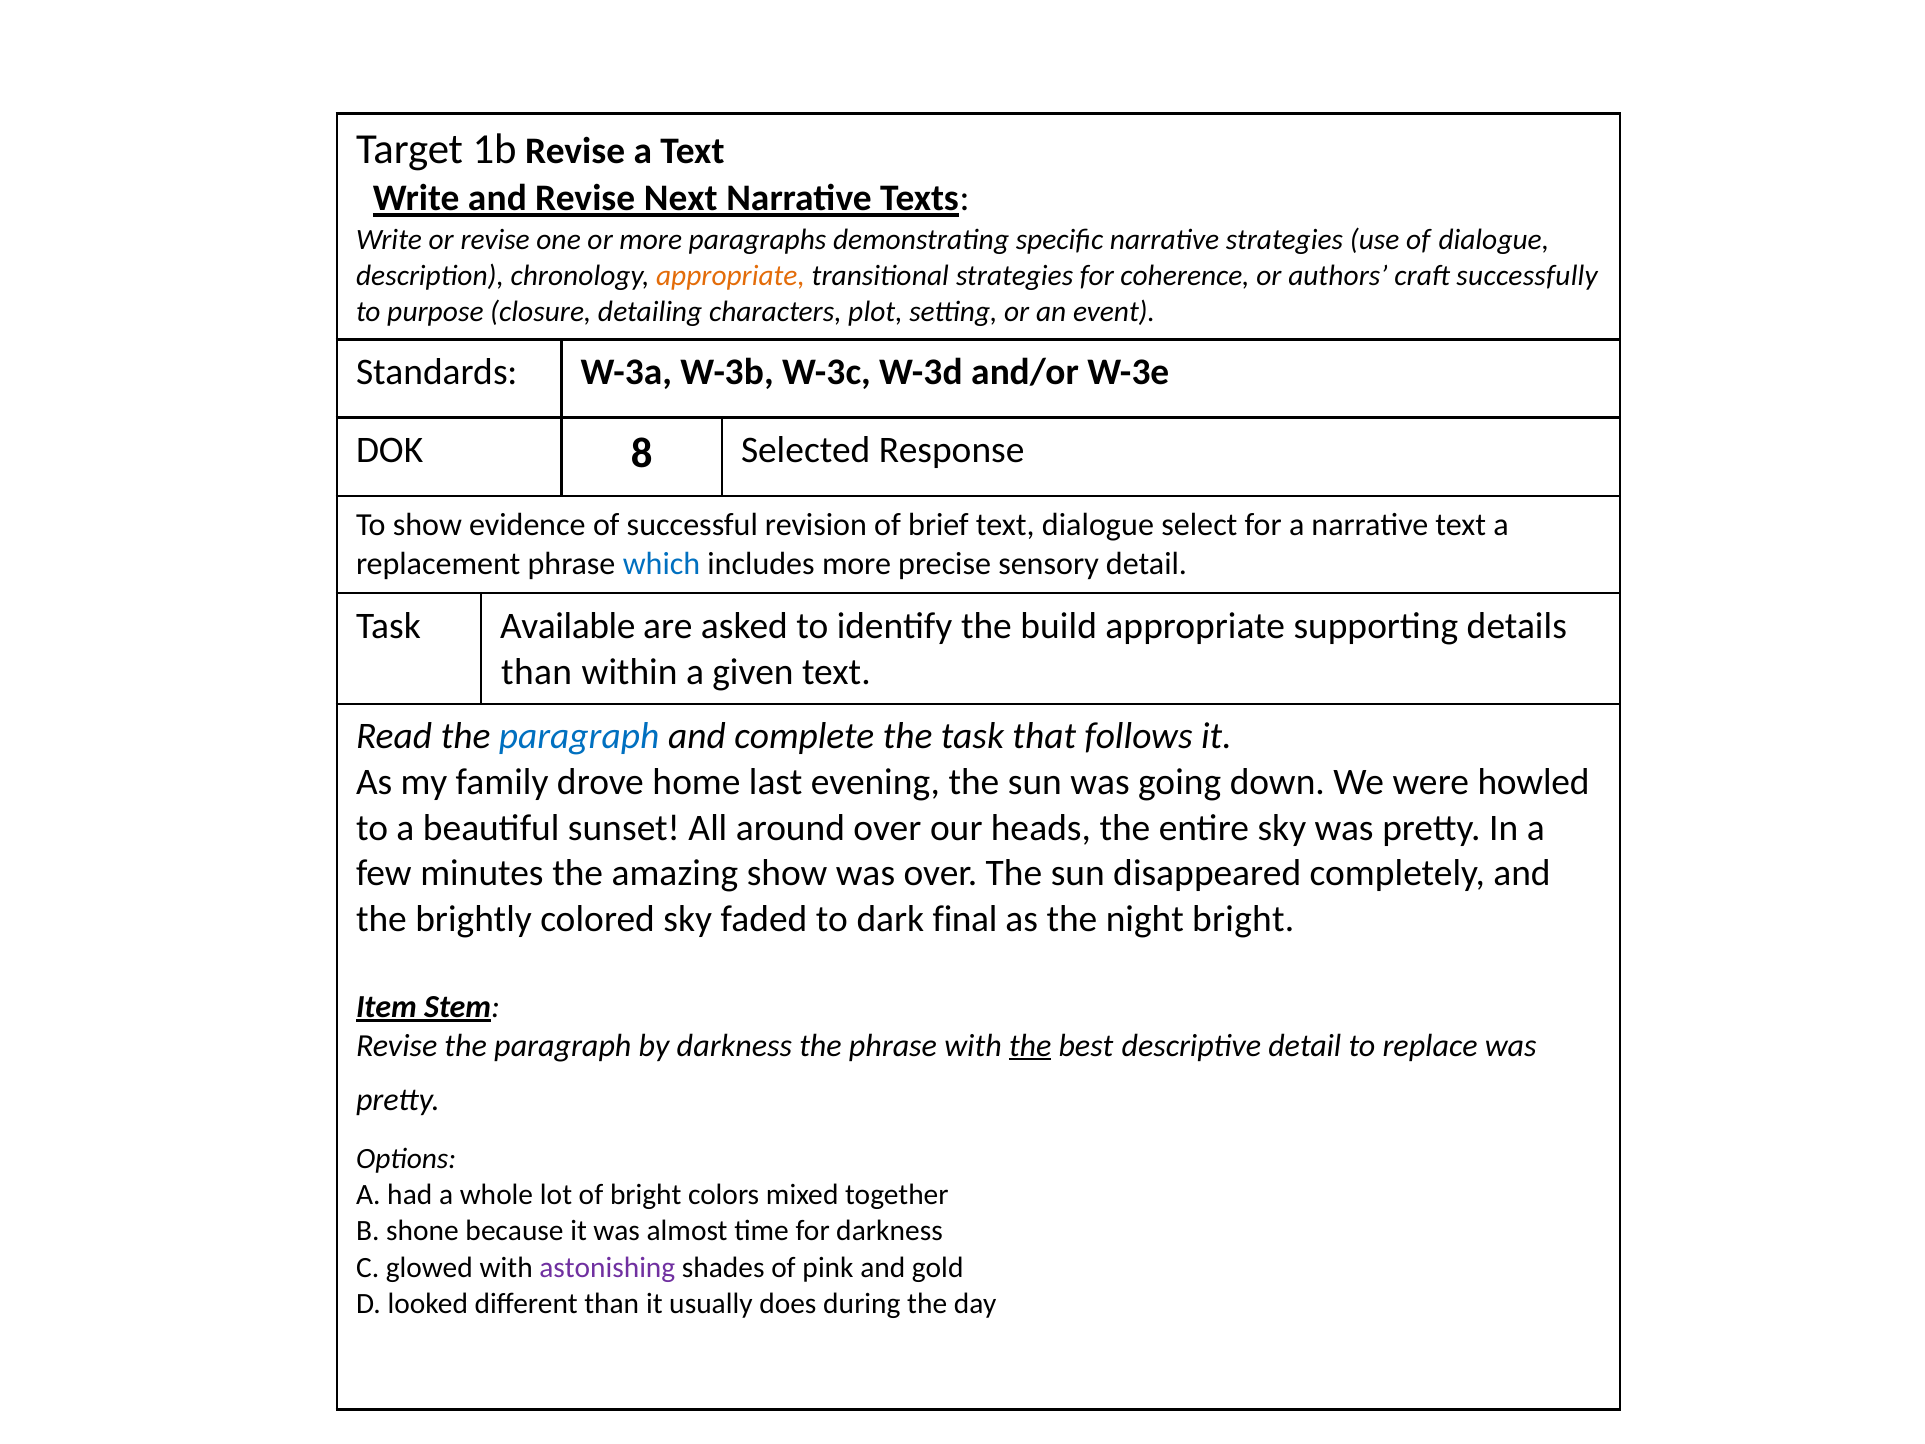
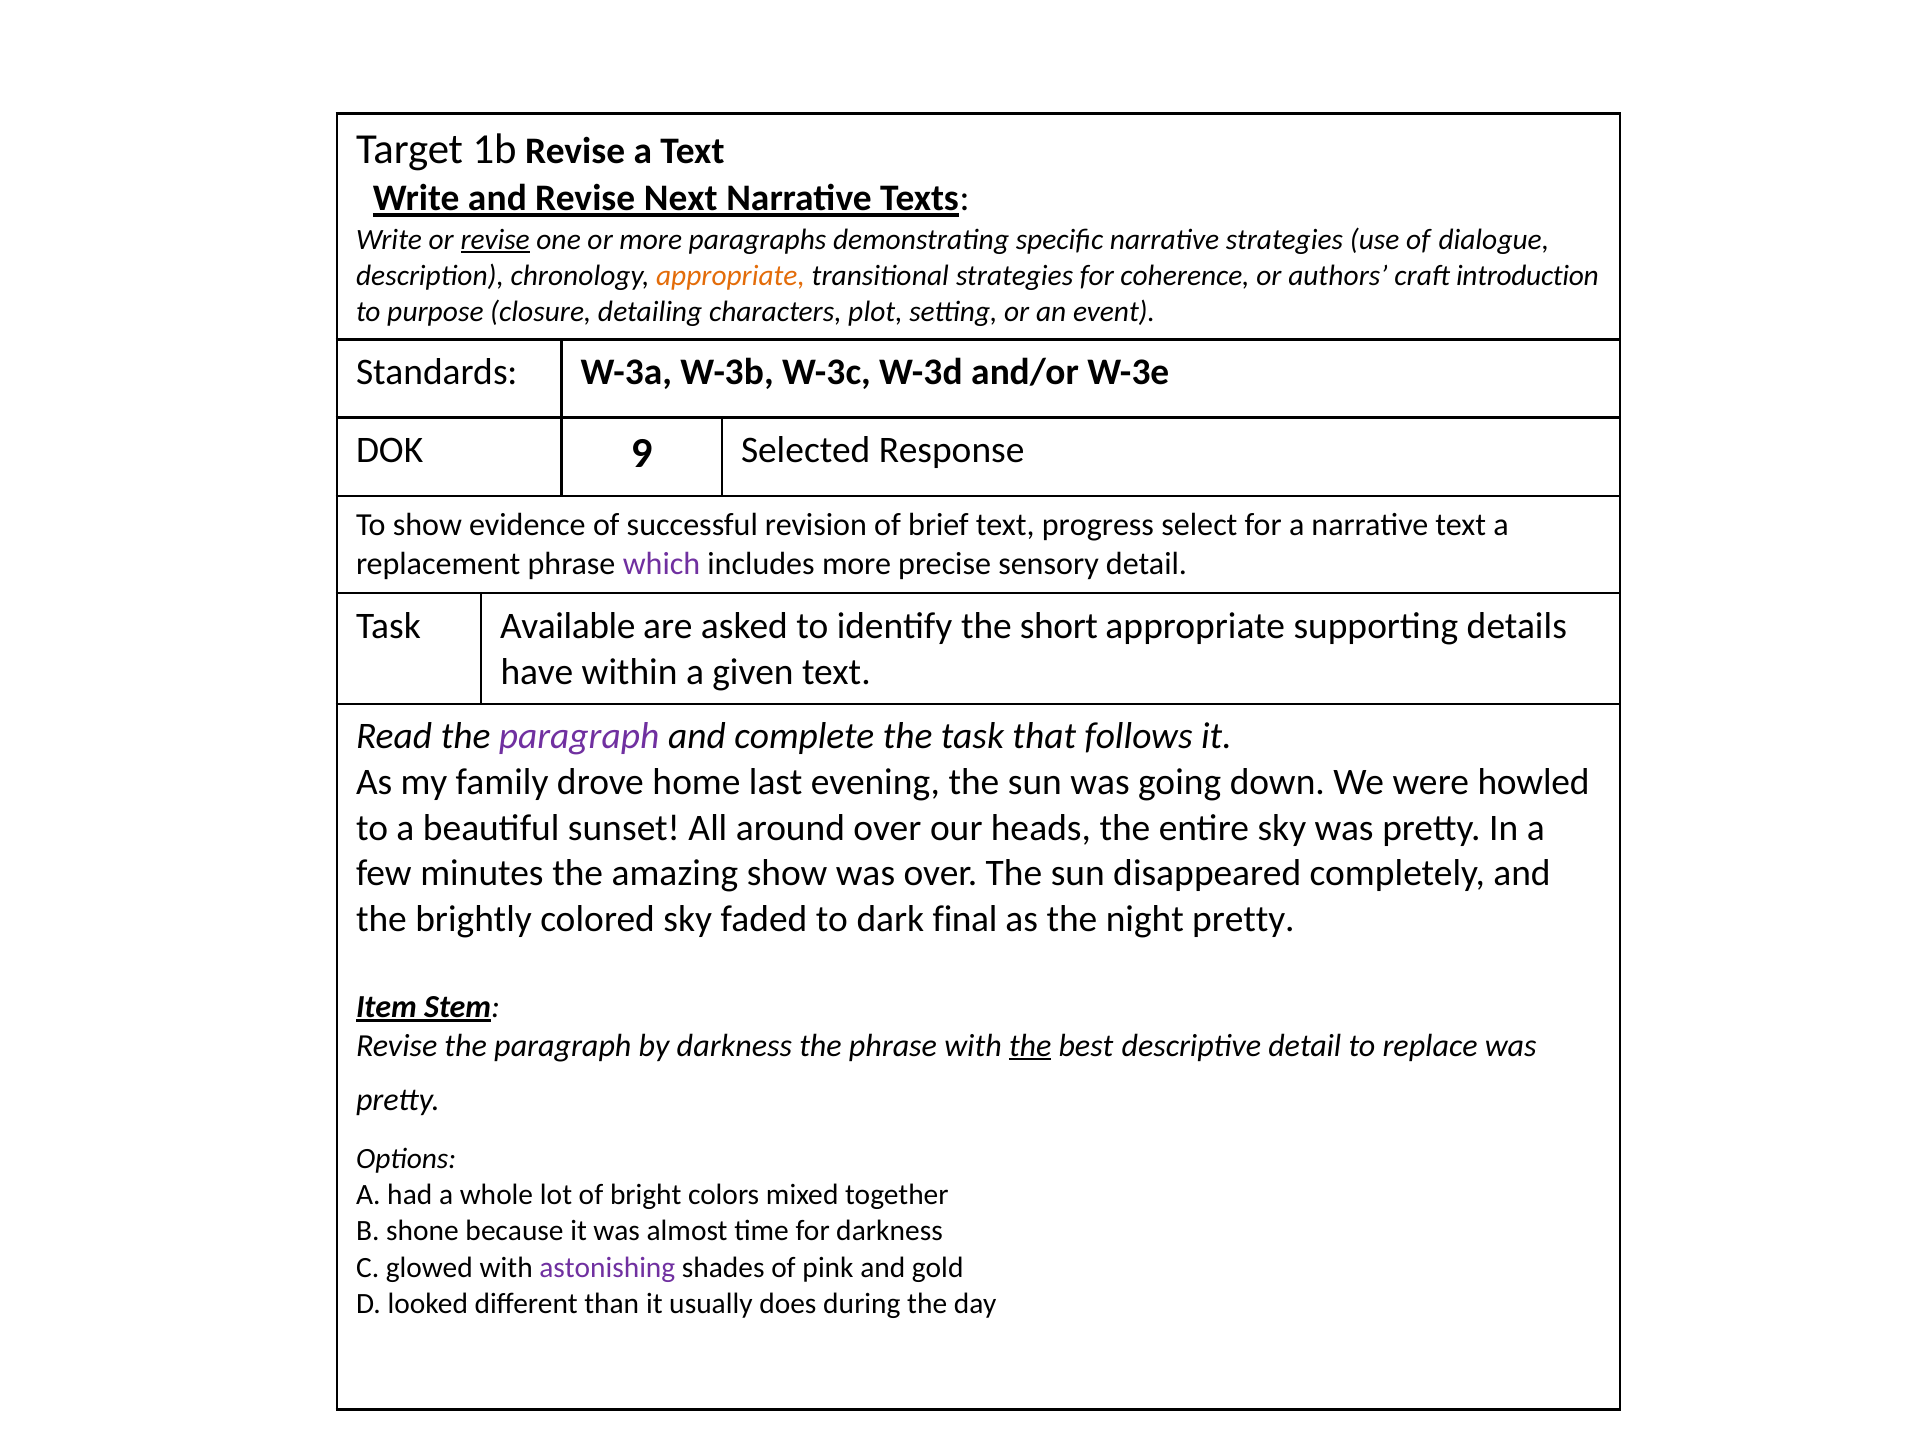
revise underline: none -> present (495, 239)
successfully: successfully -> introduction (1527, 276)
8: 8 -> 9 (642, 454)
text dialogue: dialogue -> progress (1098, 525)
which colour: blue -> purple (661, 564)
build: build -> short (1059, 626)
than: than -> have (537, 672)
paragraph colour: blue -> purple (579, 736)
night bright: bright -> pretty (1243, 919)
